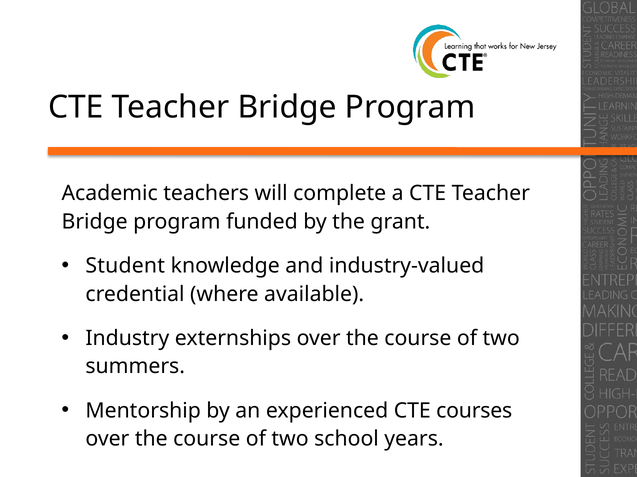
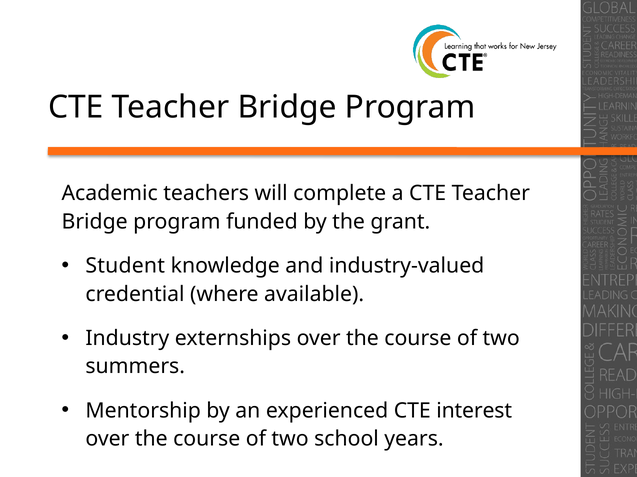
courses: courses -> interest (474, 411)
